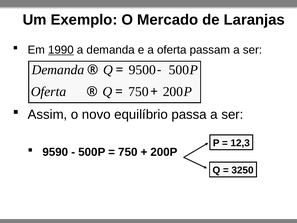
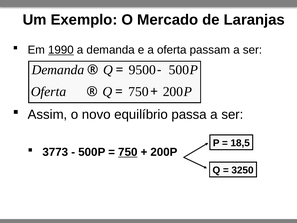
12,3: 12,3 -> 18,5 (240, 143)
9590: 9590 -> 3773 (55, 152)
750 underline: none -> present (128, 152)
